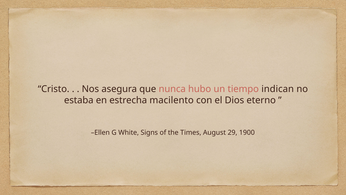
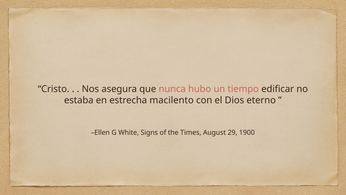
indican: indican -> edificar (278, 89)
